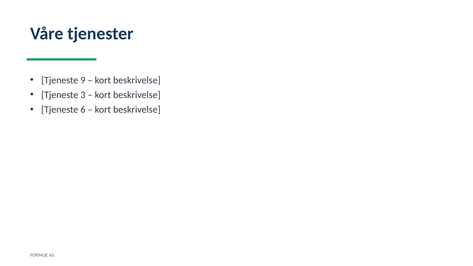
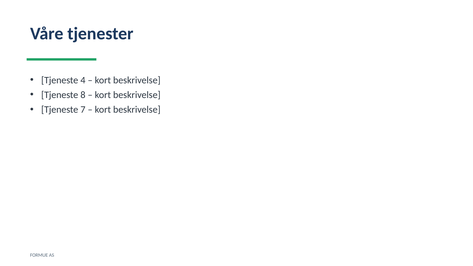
9: 9 -> 4 (83, 80)
3: 3 -> 8 (83, 95)
6: 6 -> 7 (83, 110)
